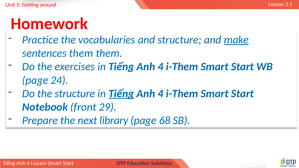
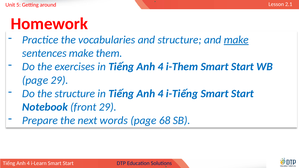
sentences them: them -> make (81, 53)
page 24: 24 -> 29 (59, 80)
Tiếng underline: present -> none (121, 94)
i-Them: i-Them -> i-Tiếng (182, 94)
library: library -> words (114, 121)
